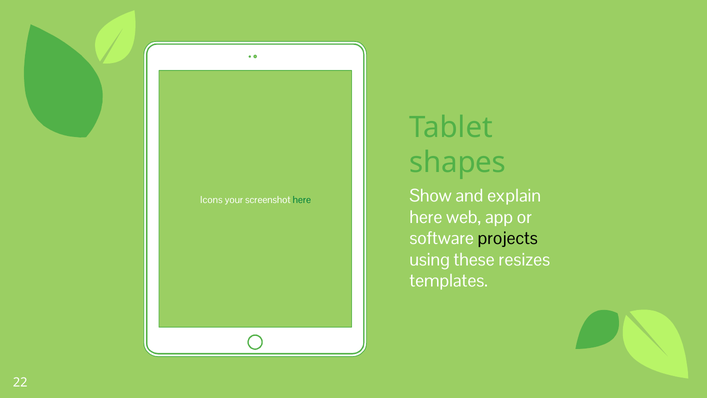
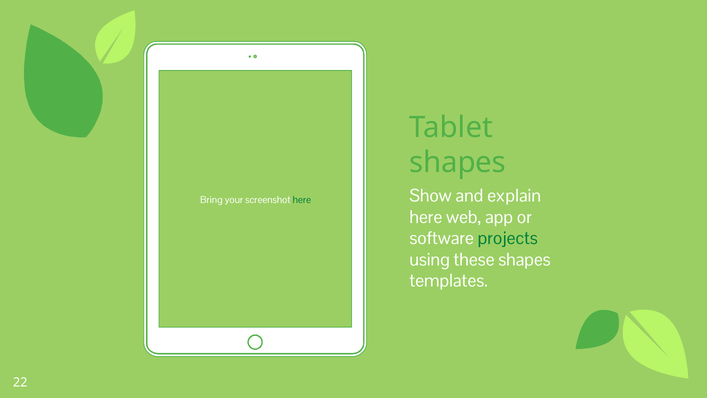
Icons: Icons -> Bring (211, 200)
projects colour: black -> green (508, 238)
these resizes: resizes -> shapes (524, 260)
